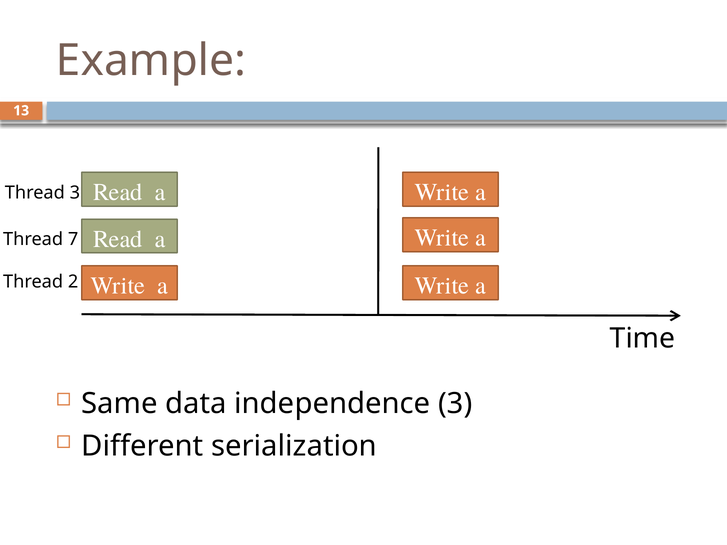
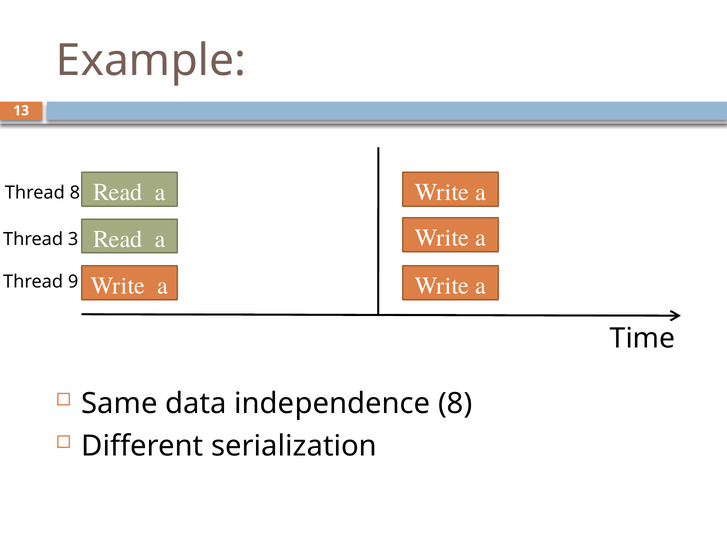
Thread 3: 3 -> 8 (75, 193)
7: 7 -> 3 (73, 239)
2: 2 -> 9 (73, 282)
independence 3: 3 -> 8 (455, 404)
